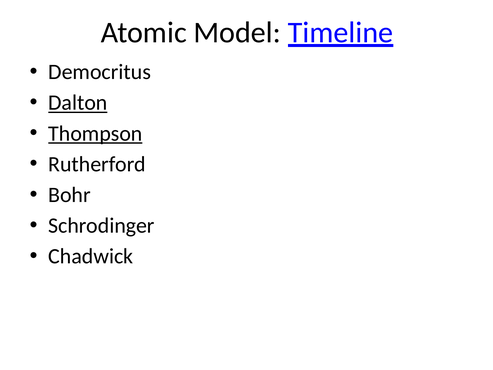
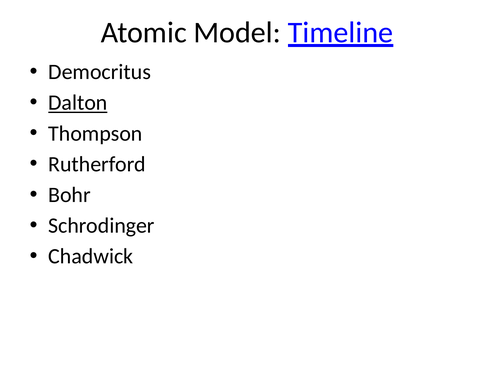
Thompson underline: present -> none (95, 133)
